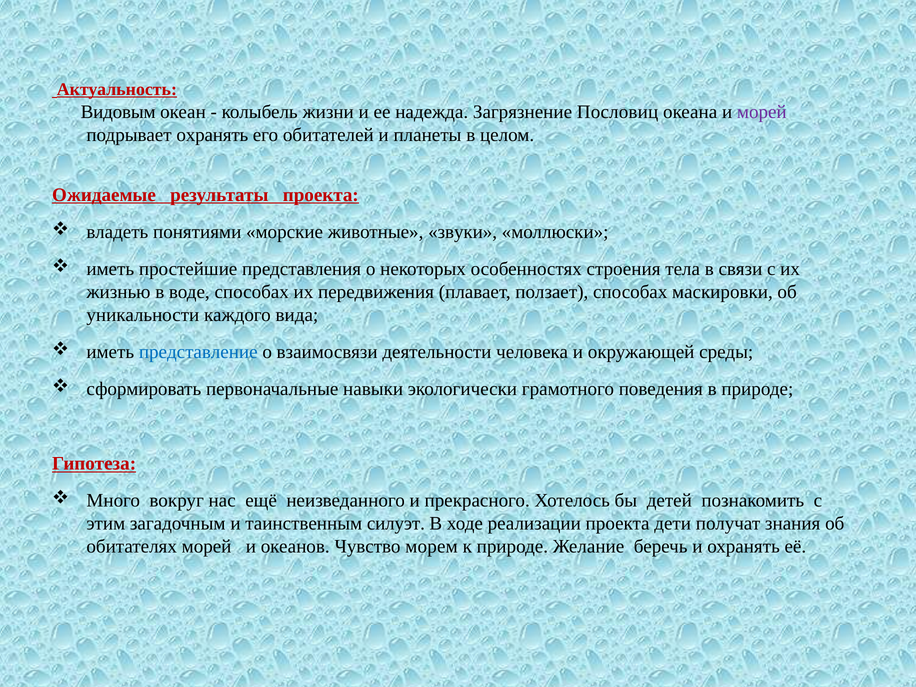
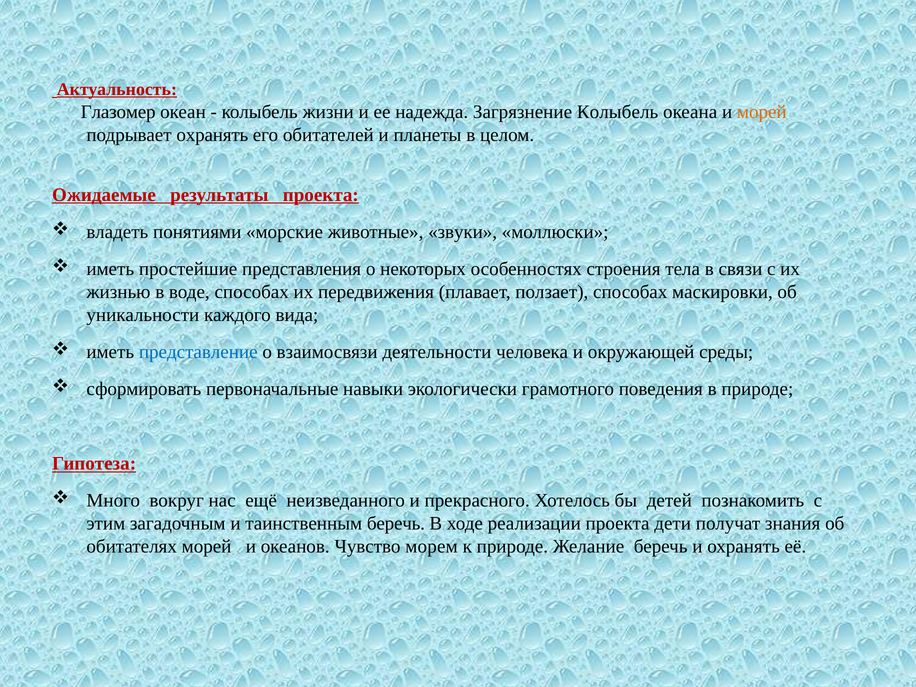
Видовым: Видовым -> Глазомер (118, 112)
Загрязнение Пословиц: Пословиц -> Колыбель (618, 112)
морей colour: purple -> orange (762, 112)
таинственным силуэт: силуэт -> беречь (396, 523)
